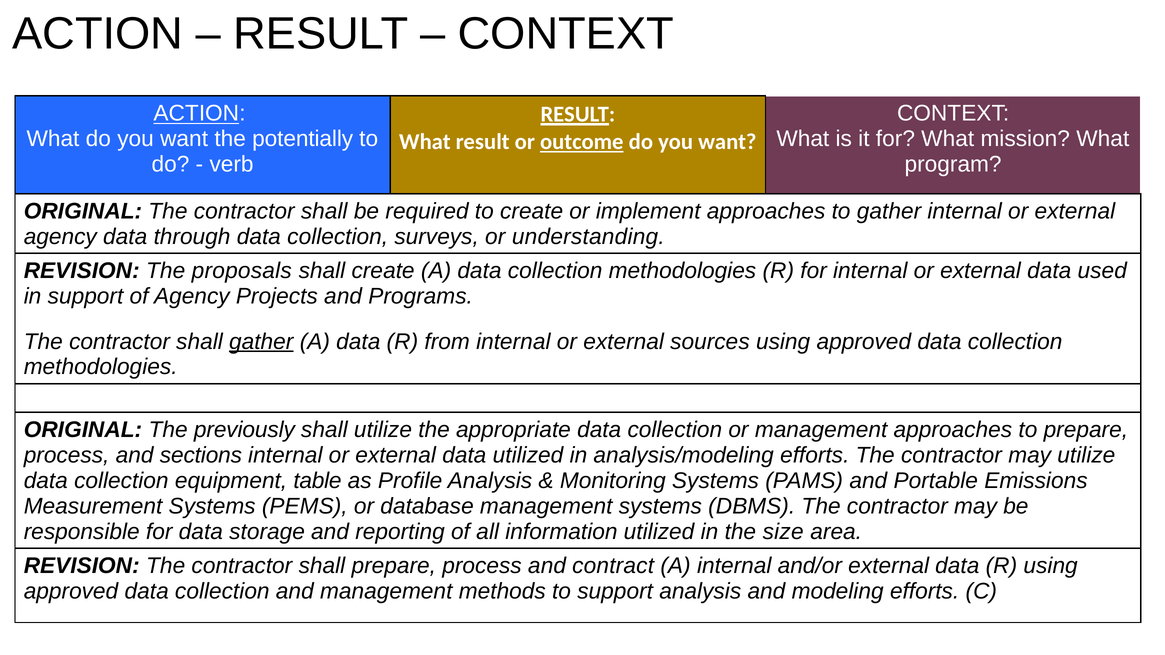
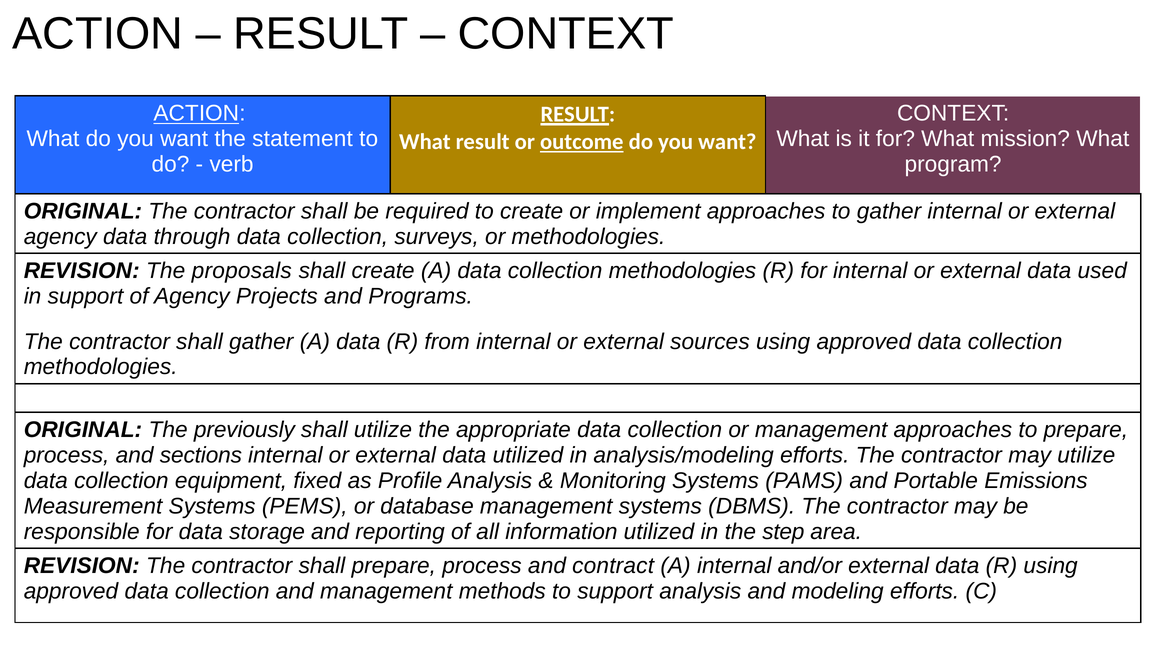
potentially: potentially -> statement (303, 139)
or understanding: understanding -> methodologies (588, 237)
gather underline: present -> none (261, 342)
table: table -> fixed (317, 481)
size: size -> step (783, 532)
